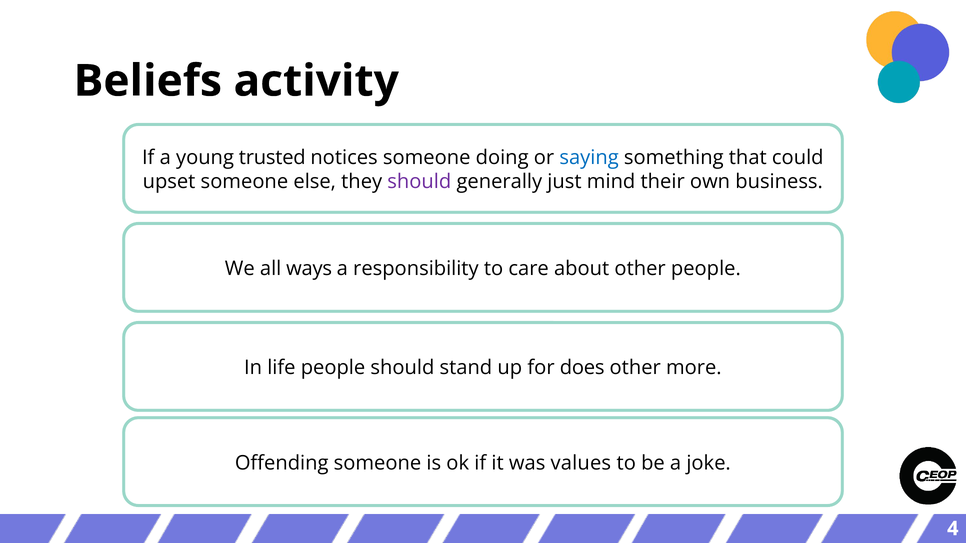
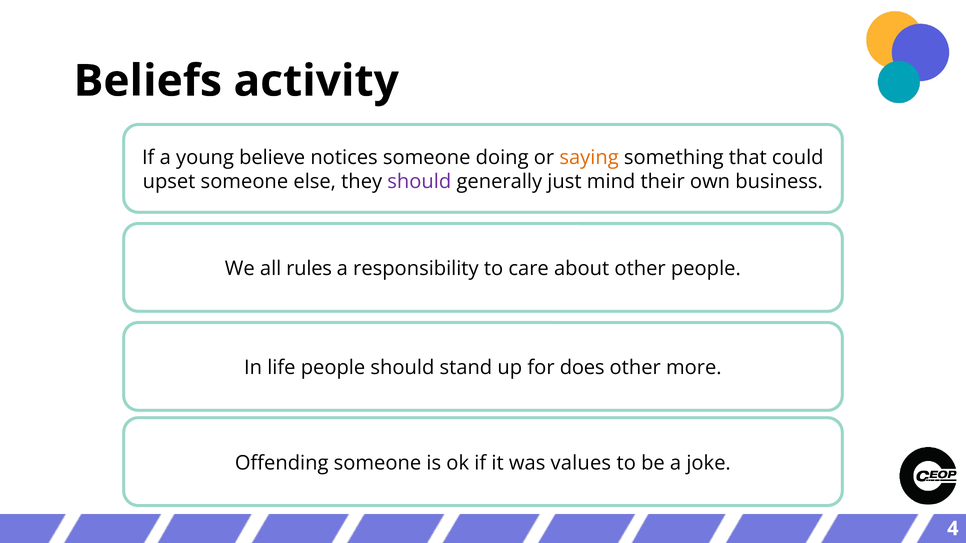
trusted: trusted -> believe (272, 158)
saying colour: blue -> orange (589, 158)
ways: ways -> rules (309, 269)
